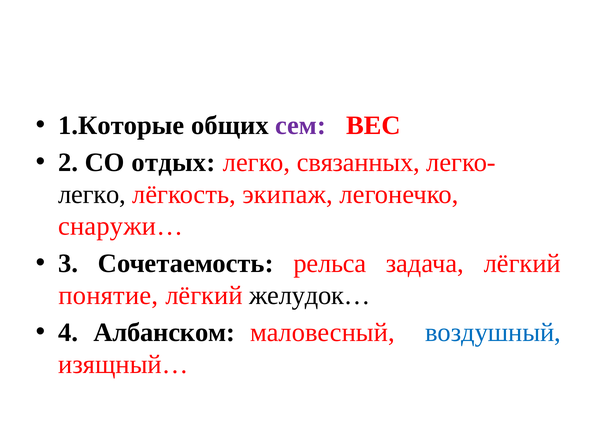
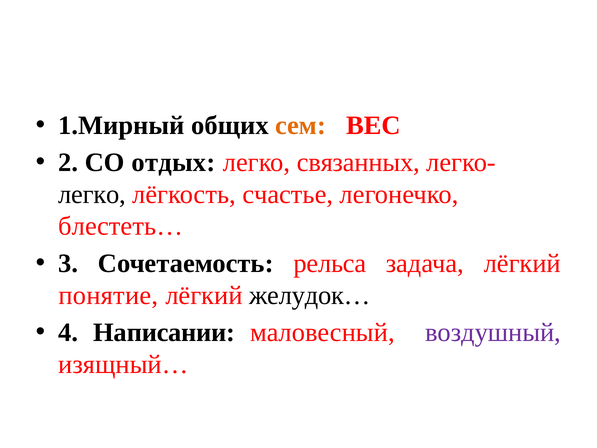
1.Которые: 1.Которые -> 1.Мирный (121, 125)
сем colour: purple -> orange (301, 125)
экипаж: экипаж -> счастье (288, 194)
снаружи…: снаружи… -> блестеть… (121, 226)
Албанском: Албанском -> Написании (164, 332)
воздушный colour: blue -> purple (493, 332)
